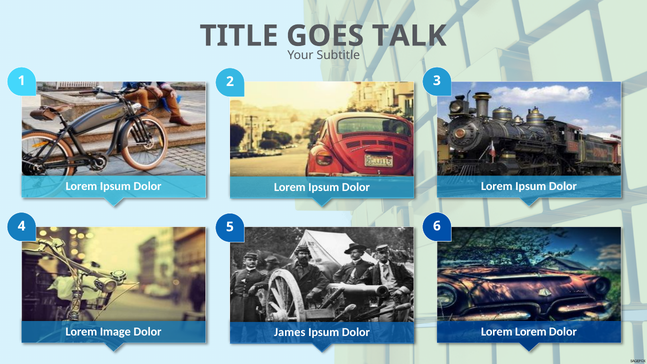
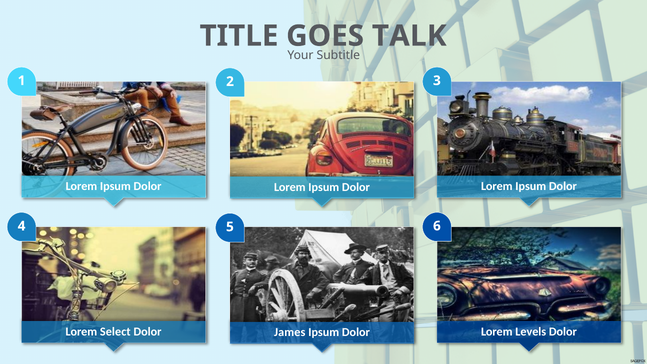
Image: Image -> Select (115, 331)
Lorem Lorem: Lorem -> Levels (531, 331)
